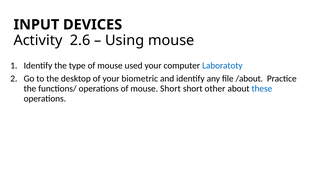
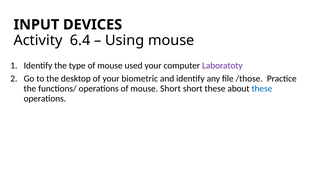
2.6: 2.6 -> 6.4 (80, 40)
Laboratoty colour: blue -> purple (222, 66)
/about: /about -> /those (249, 79)
short other: other -> these (215, 89)
